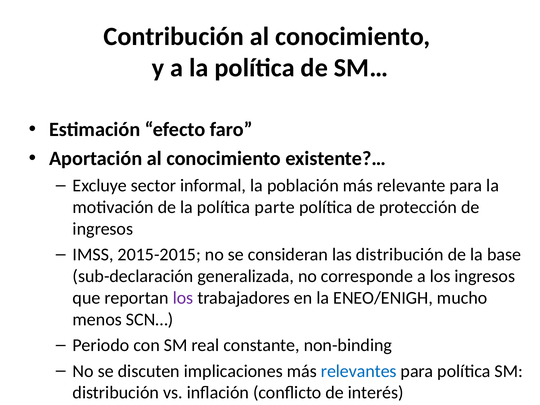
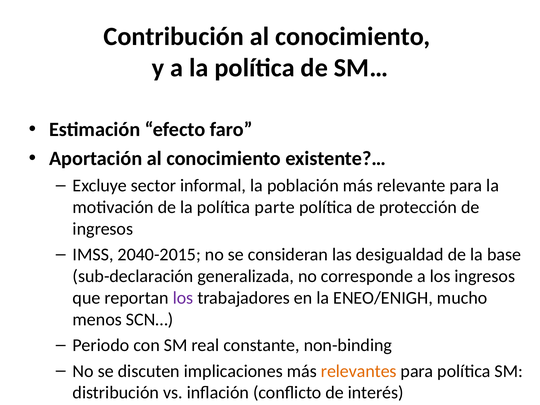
2015-2015: 2015-2015 -> 2040-2015 (159, 255)
las distribución: distribución -> desigualdad (400, 255)
relevantes colour: blue -> orange (359, 371)
